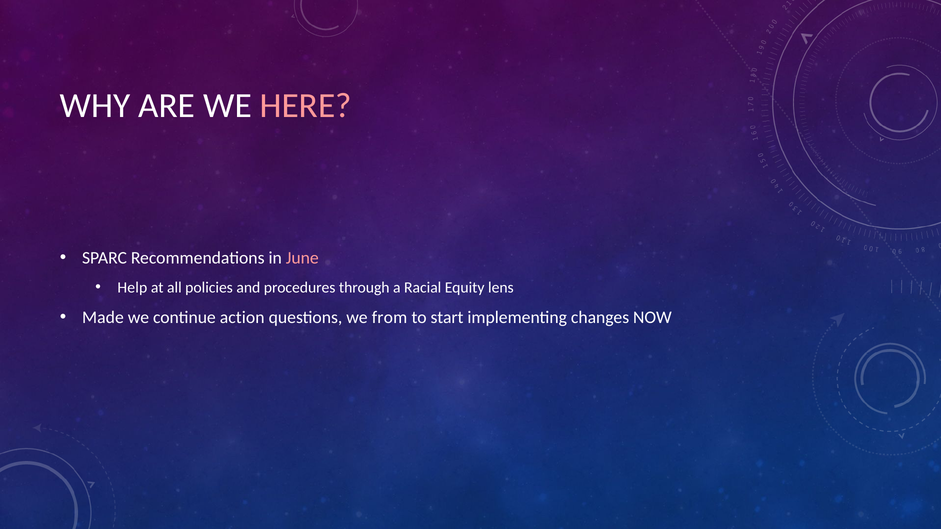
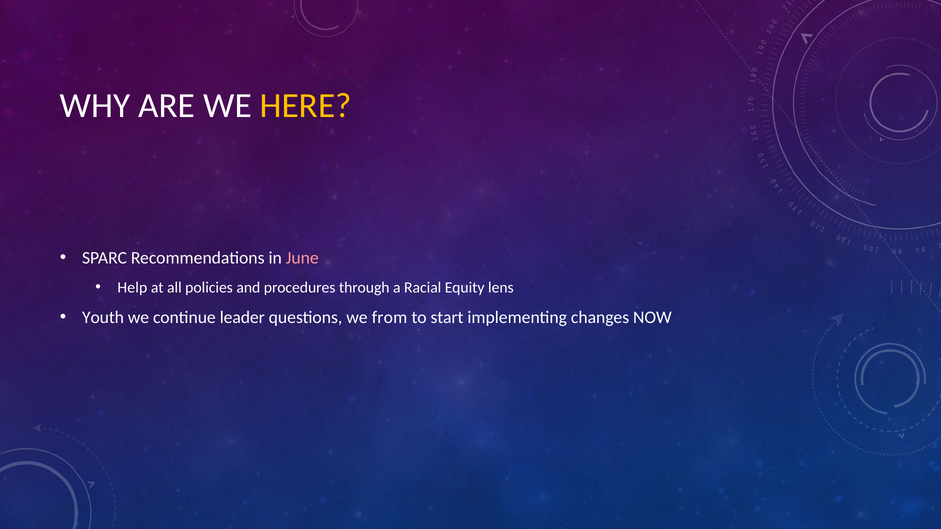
HERE colour: pink -> yellow (306, 106)
Made: Made -> Youth (103, 318)
action: action -> leader (242, 318)
